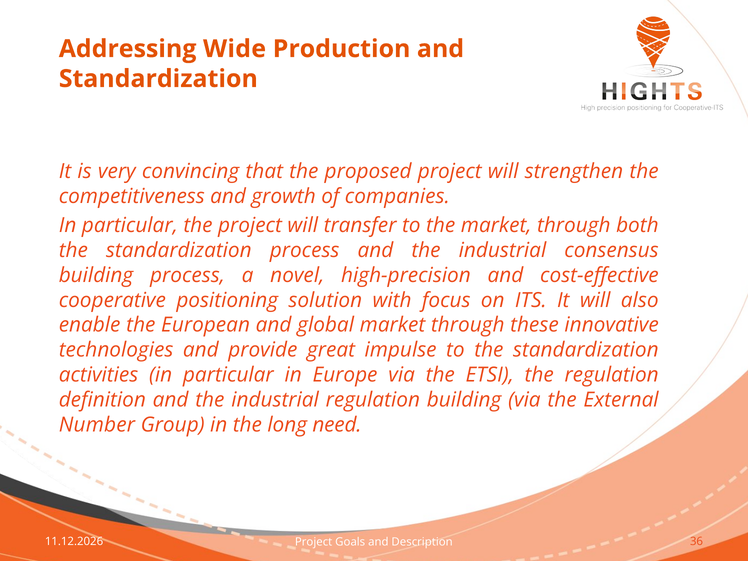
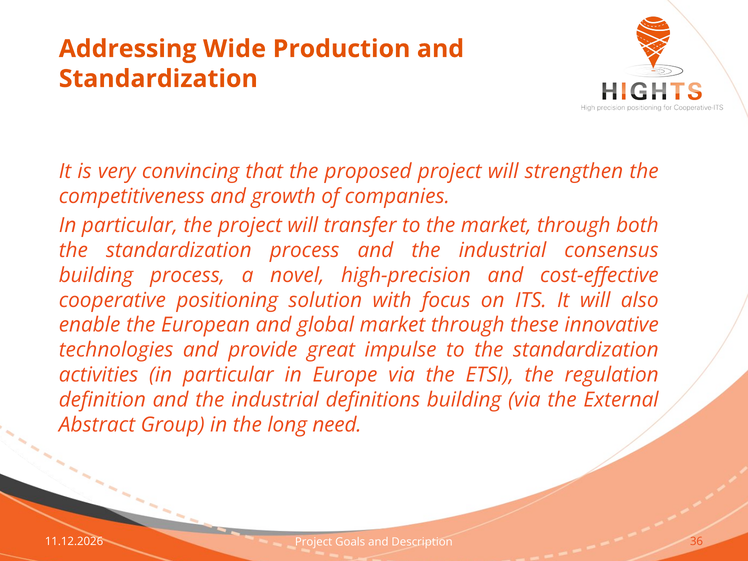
industrial regulation: regulation -> definitions (373, 400)
Number: Number -> Abstract (97, 425)
